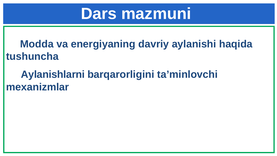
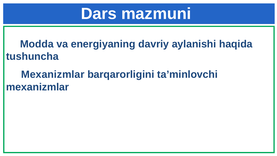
Aylanishlarni: Aylanishlarni -> Mexanizmlar (53, 74)
